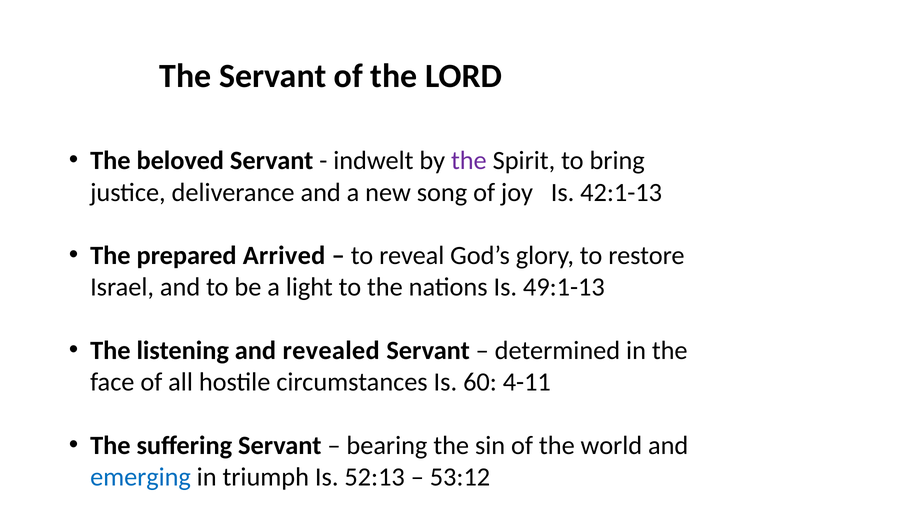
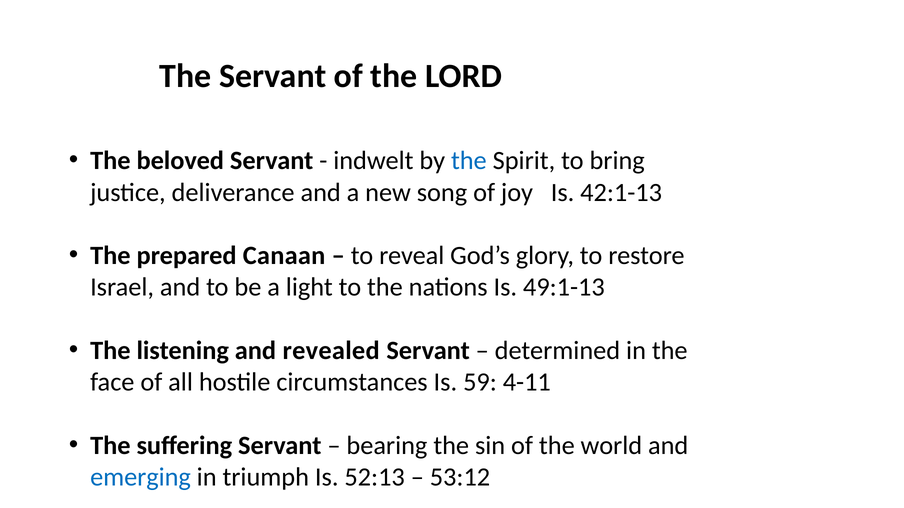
the colour: purple -> blue (469, 161)
Arrived: Arrived -> Canaan (284, 256)
60: 60 -> 59 (480, 382)
